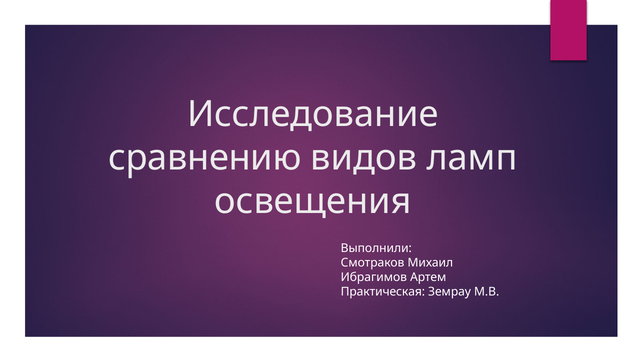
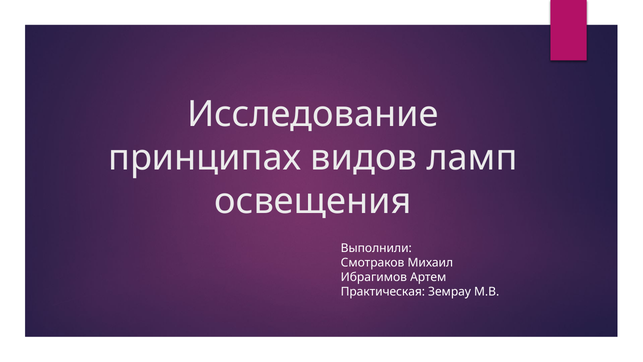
сравнению: сравнению -> принципах (205, 157)
